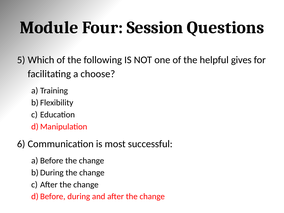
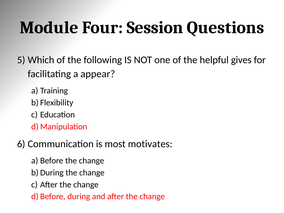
choose: choose -> appear (98, 74)
successful: successful -> motivates (150, 144)
